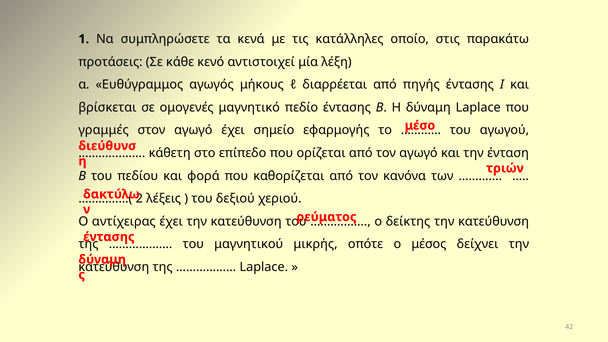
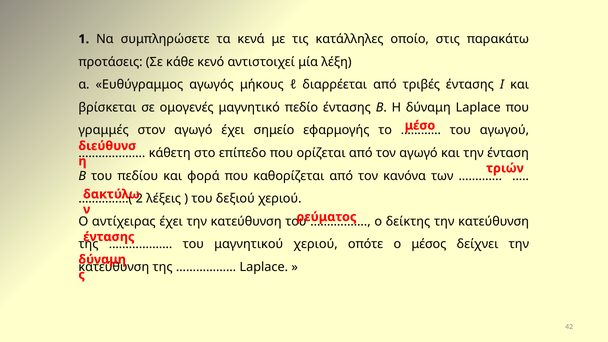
πηγής: πηγής -> τριβές (421, 85)
μαγνητικού μικρής: μικρής -> χεριού (316, 244)
